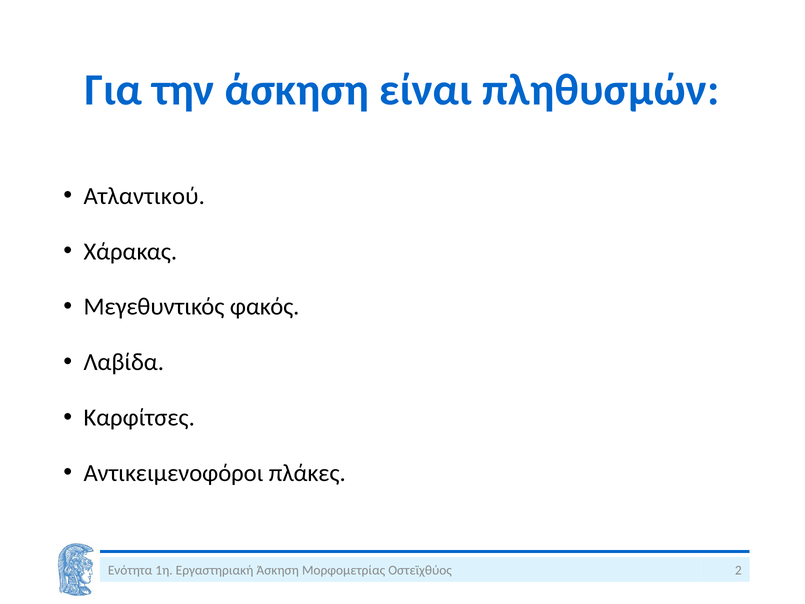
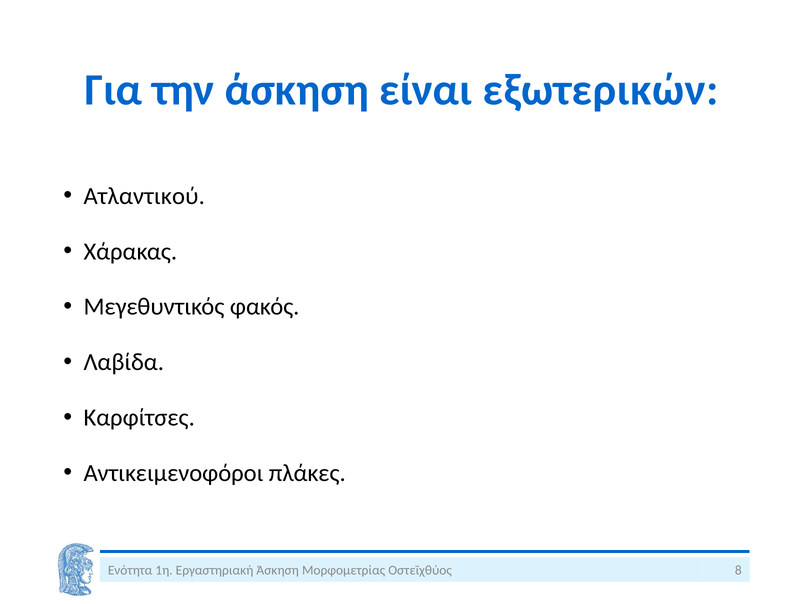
πληθυσμών: πληθυσμών -> εξωτερικών (601, 90)
2: 2 -> 8 (738, 570)
